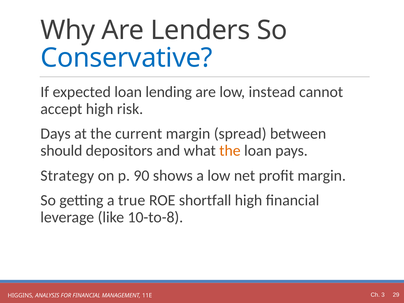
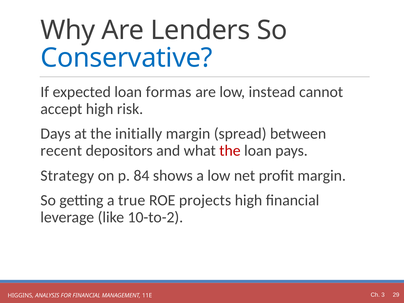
lending: lending -> formas (169, 92)
current: current -> initially (139, 134)
should: should -> recent (61, 151)
the colour: orange -> red (230, 151)
90: 90 -> 84 (141, 176)
shortfall: shortfall -> projects (205, 200)
10-to-8: 10-to-8 -> 10-to-2 (155, 217)
